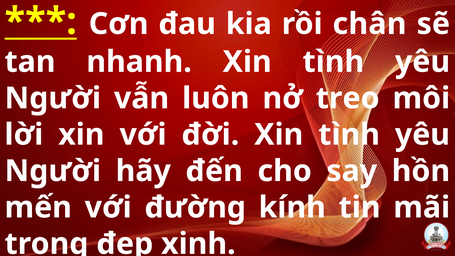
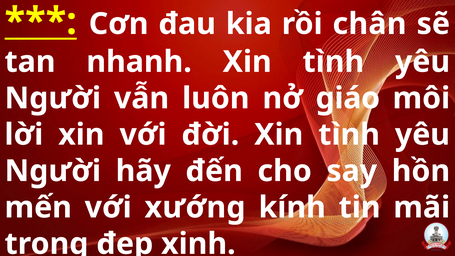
treo: treo -> giáo (348, 98)
đường: đường -> xướng (195, 207)
